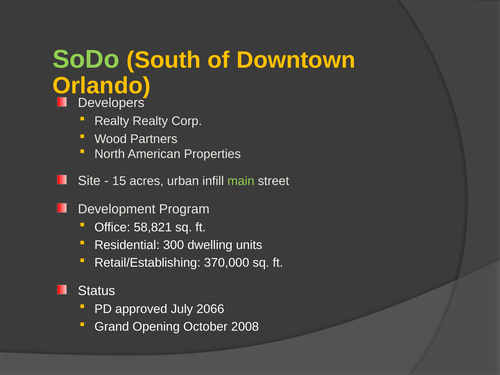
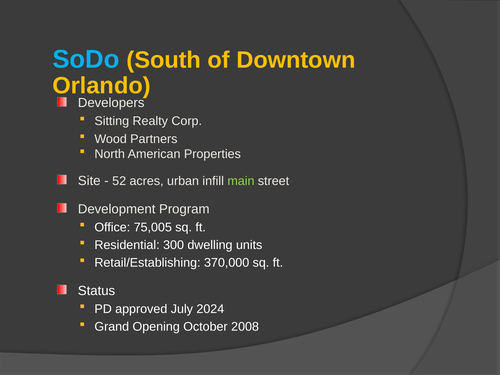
SoDo colour: light green -> light blue (86, 59)
Realty: Realty -> Sitting (112, 121)
15: 15 -> 52 (119, 181)
58,821: 58,821 -> 75,005 (153, 227)
2066: 2066 -> 2024 (210, 309)
